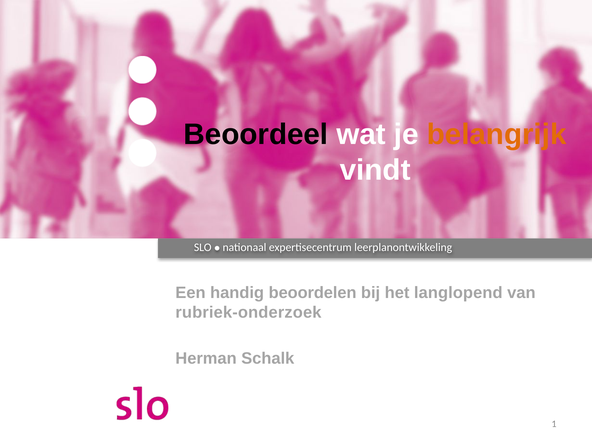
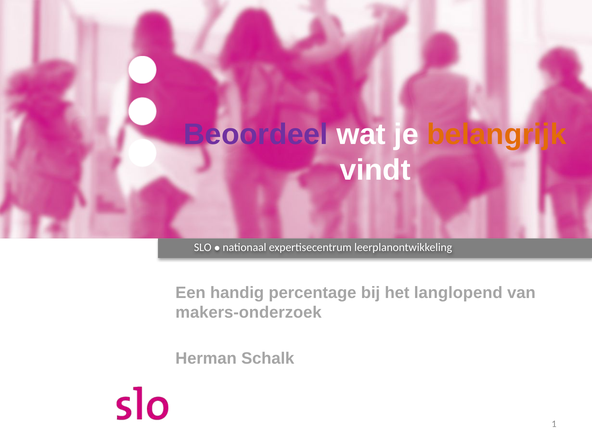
Beoordeel colour: black -> purple (256, 134)
beoordelen: beoordelen -> percentage (313, 293)
rubriek-onderzoek: rubriek-onderzoek -> makers-onderzoek (248, 312)
